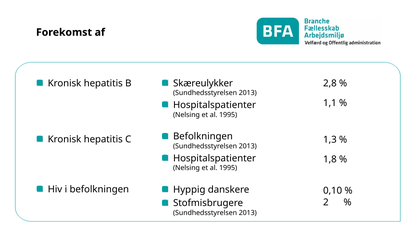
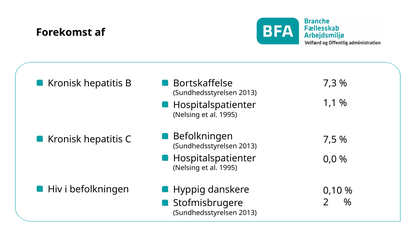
Skæreulykker: Skæreulykker -> Bortskaffelse (203, 83)
2,8: 2,8 -> 7,3 (330, 83)
1,3: 1,3 -> 7,5 (330, 140)
1,8: 1,8 -> 0,0 (330, 160)
